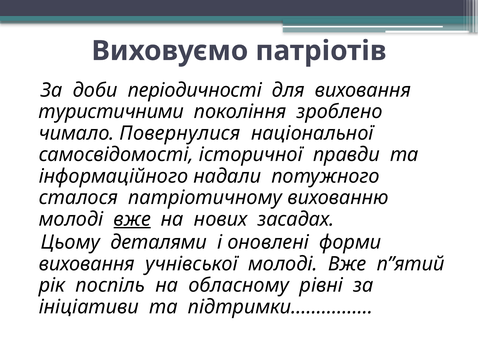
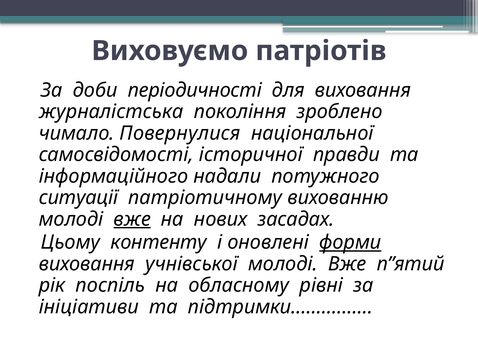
туристичними: туристичними -> журналістська (111, 112)
сталося: сталося -> ситуації (78, 198)
деталями: деталями -> контенту (159, 243)
форми underline: none -> present (350, 243)
